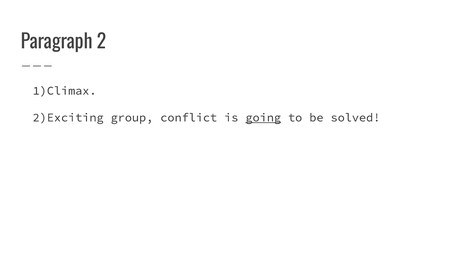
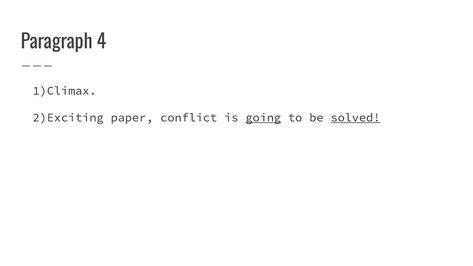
2: 2 -> 4 (102, 42)
group: group -> paper (132, 118)
solved underline: none -> present (355, 118)
